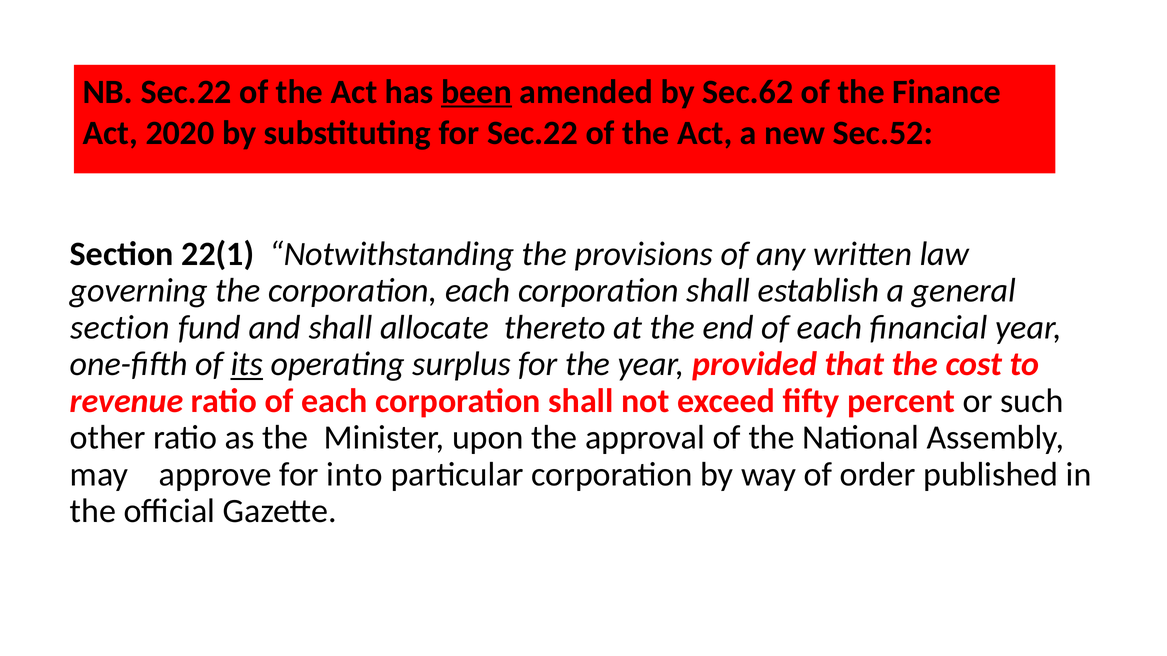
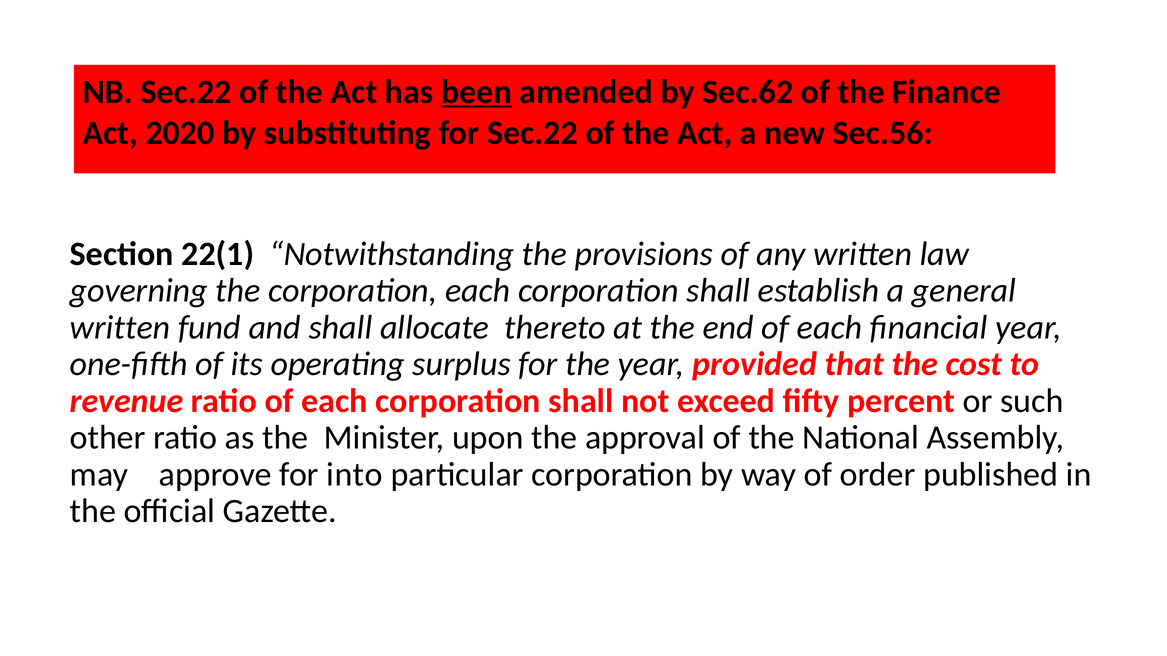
Sec.52: Sec.52 -> Sec.56 (883, 133)
section: section -> written (120, 328)
its underline: present -> none (247, 364)
